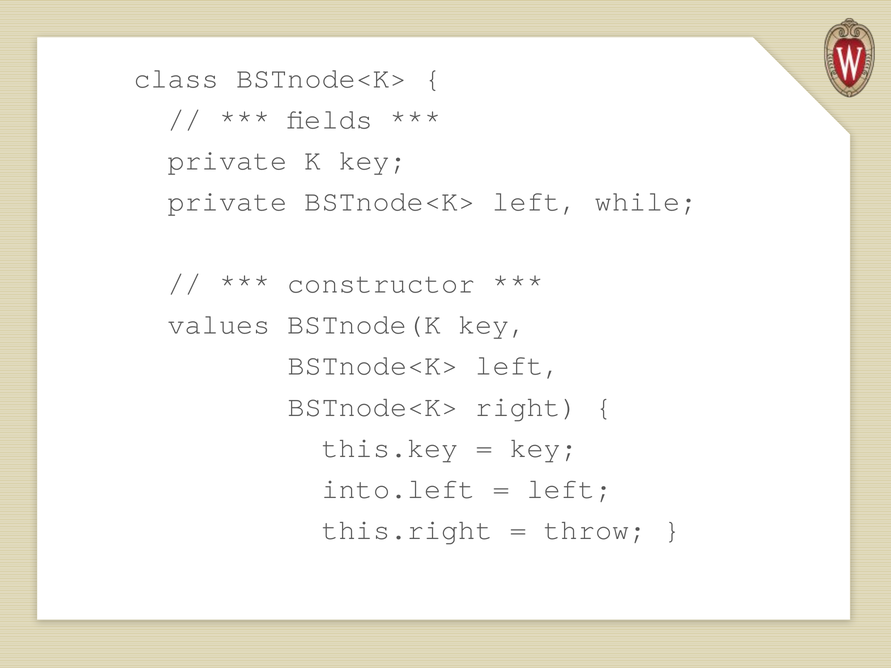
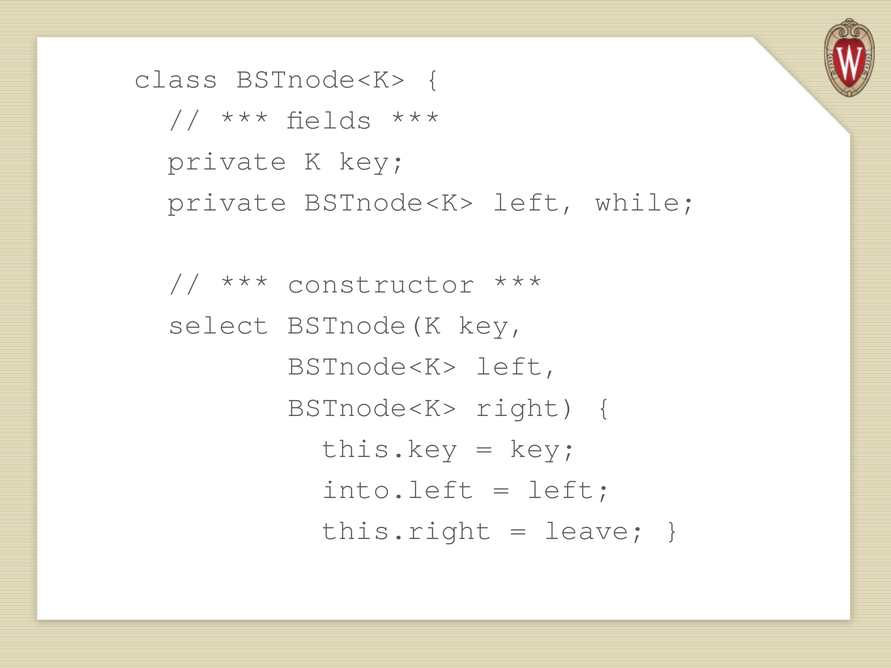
values: values -> select (219, 325)
throw: throw -> leave (595, 530)
